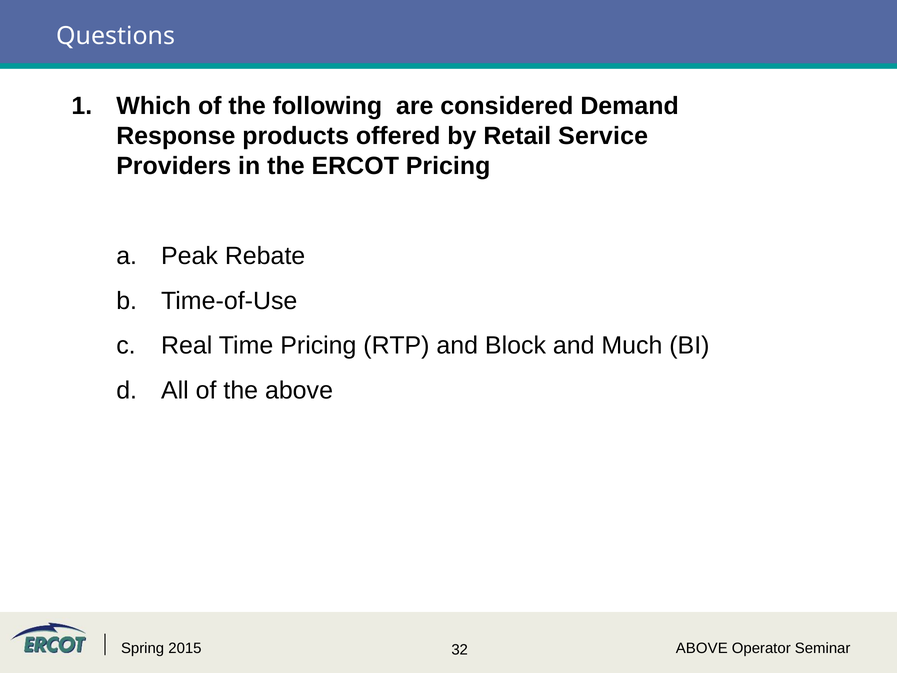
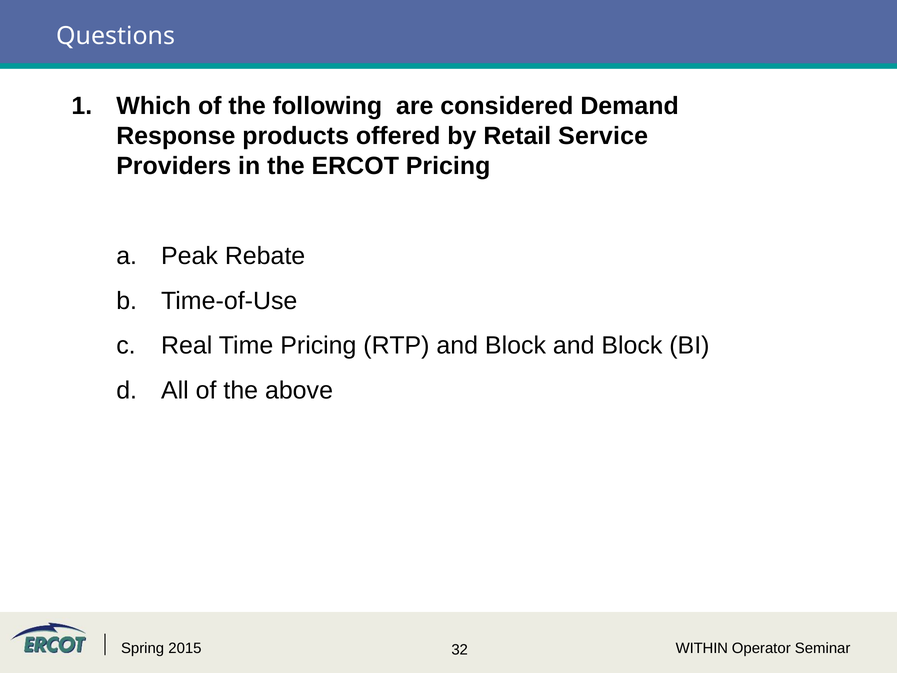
Block and Much: Much -> Block (632, 346)
ABOVE: ABOVE -> WITHIN (702, 648)
